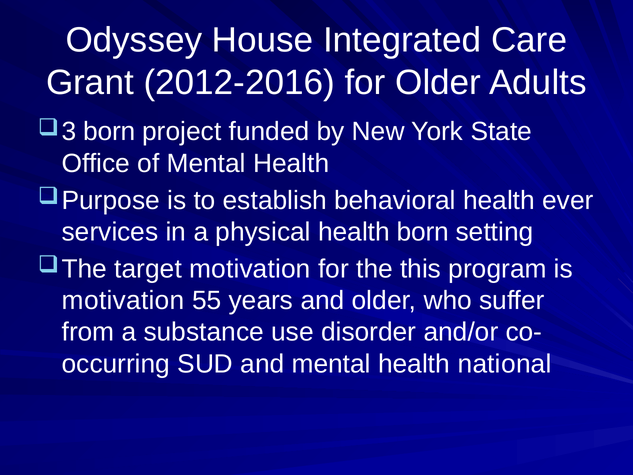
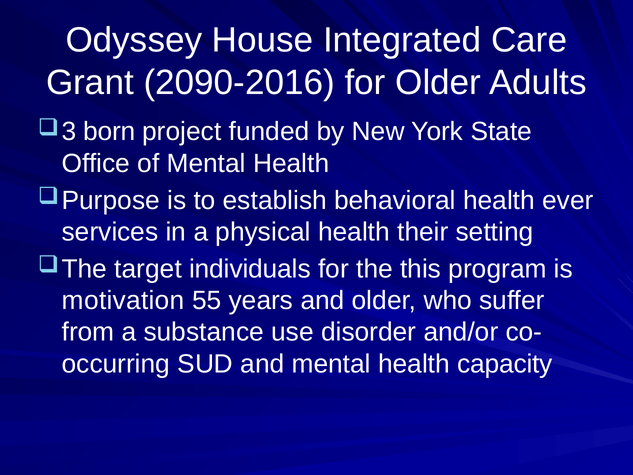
2012-2016: 2012-2016 -> 2090-2016 (239, 82)
health born: born -> their (423, 232)
target motivation: motivation -> individuals (250, 269)
national: national -> capacity (505, 364)
